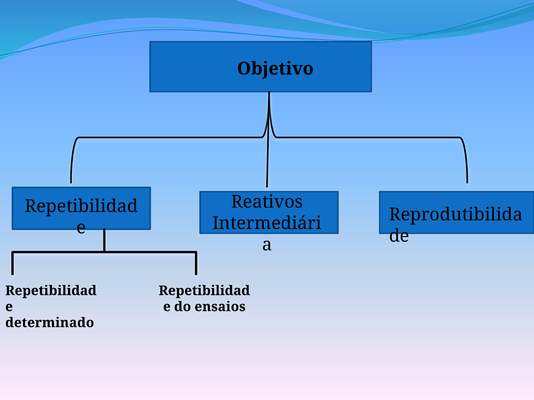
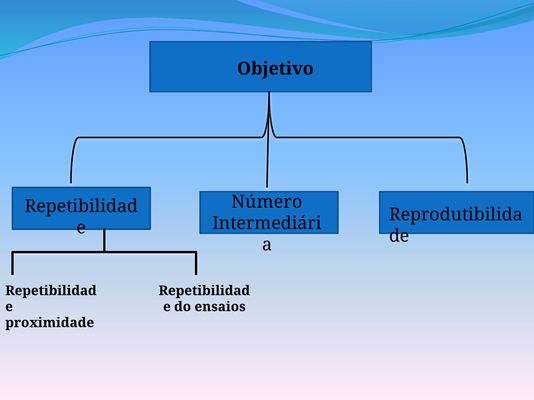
Reativos: Reativos -> Número (267, 202)
determinado: determinado -> proximidade (50, 323)
